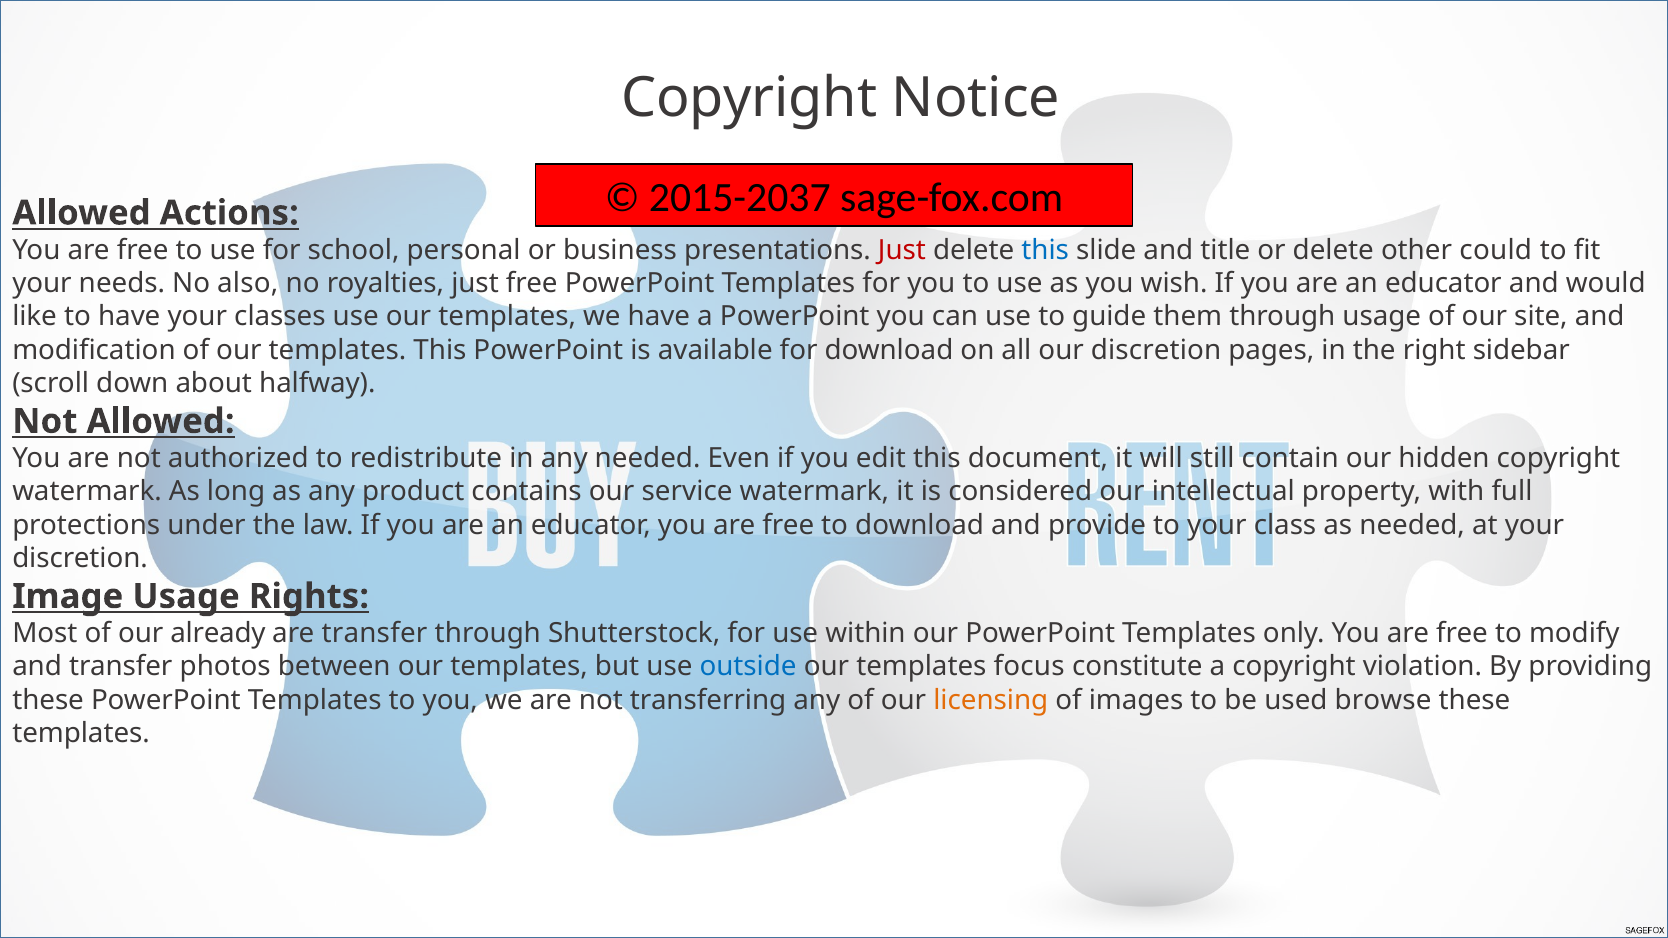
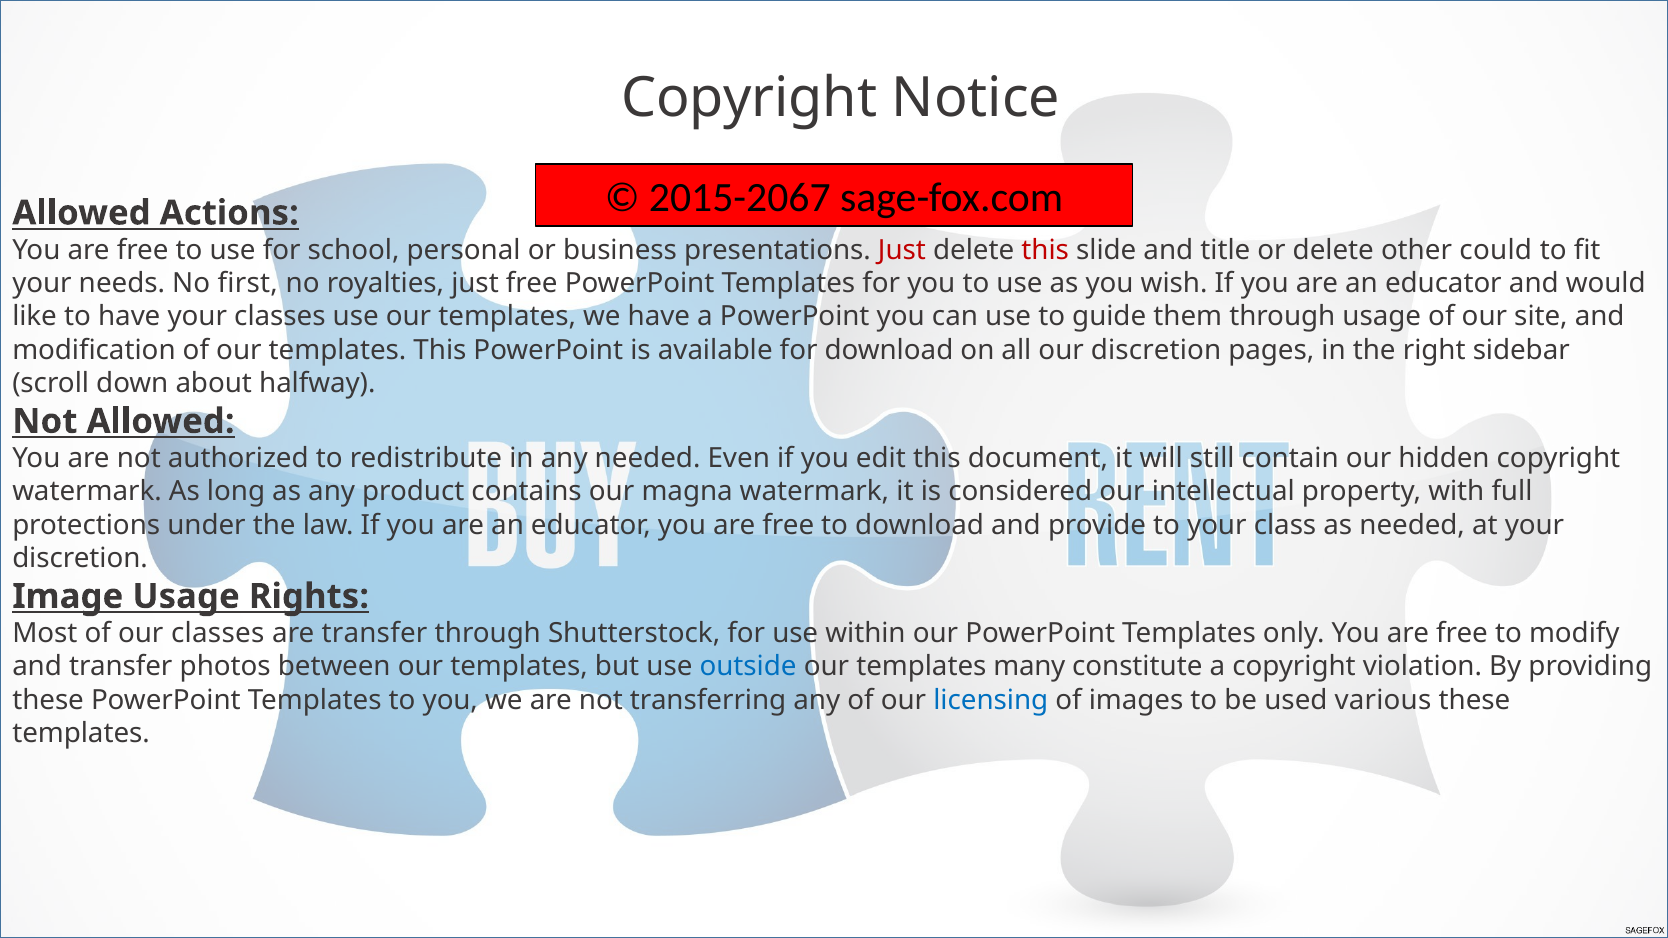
2015-2037: 2015-2037 -> 2015-2067 (740, 198)
this colour: blue -> red (1045, 250)
also: also -> first (248, 283)
service: service -> magna (687, 492)
our already: already -> classes (218, 634)
focus: focus -> many (1029, 667)
licensing colour: orange -> blue (991, 700)
browse: browse -> various (1383, 700)
